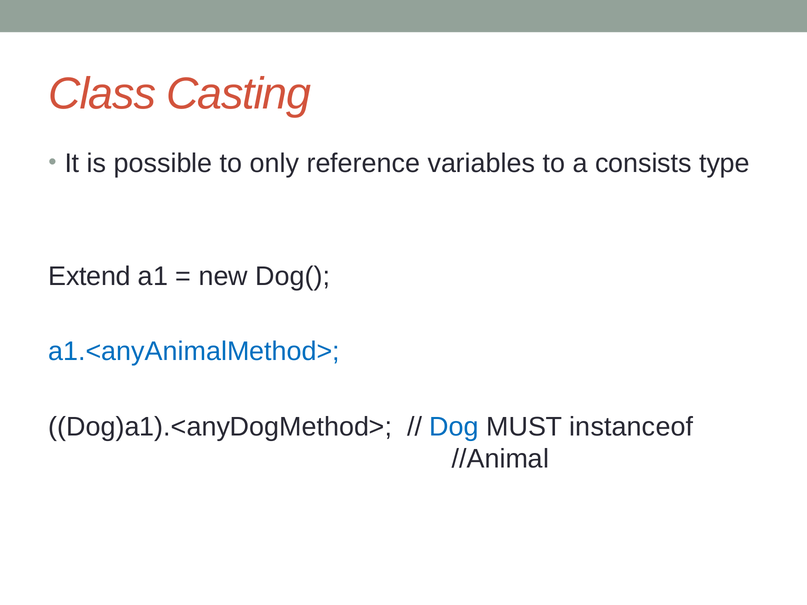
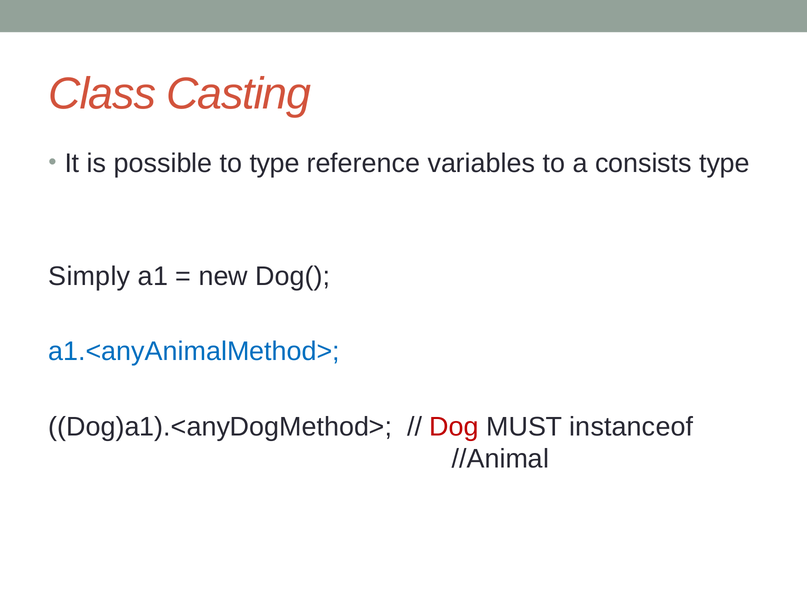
to only: only -> type (275, 163)
Extend: Extend -> Simply (89, 276)
Dog colour: blue -> red (454, 427)
